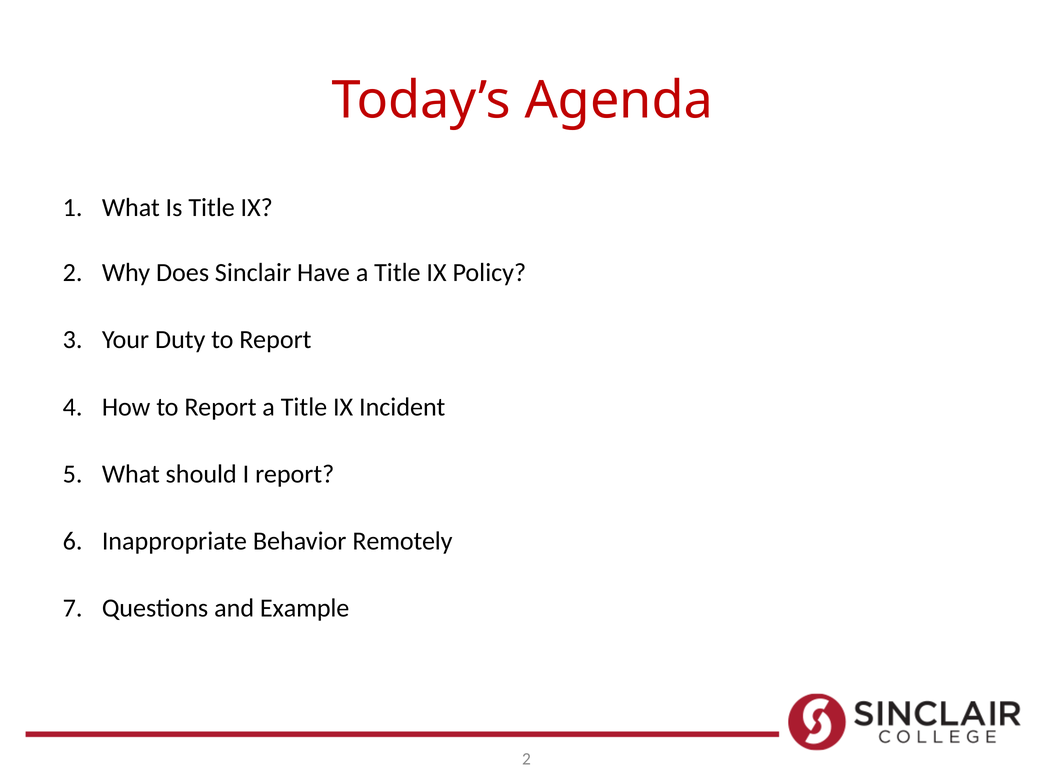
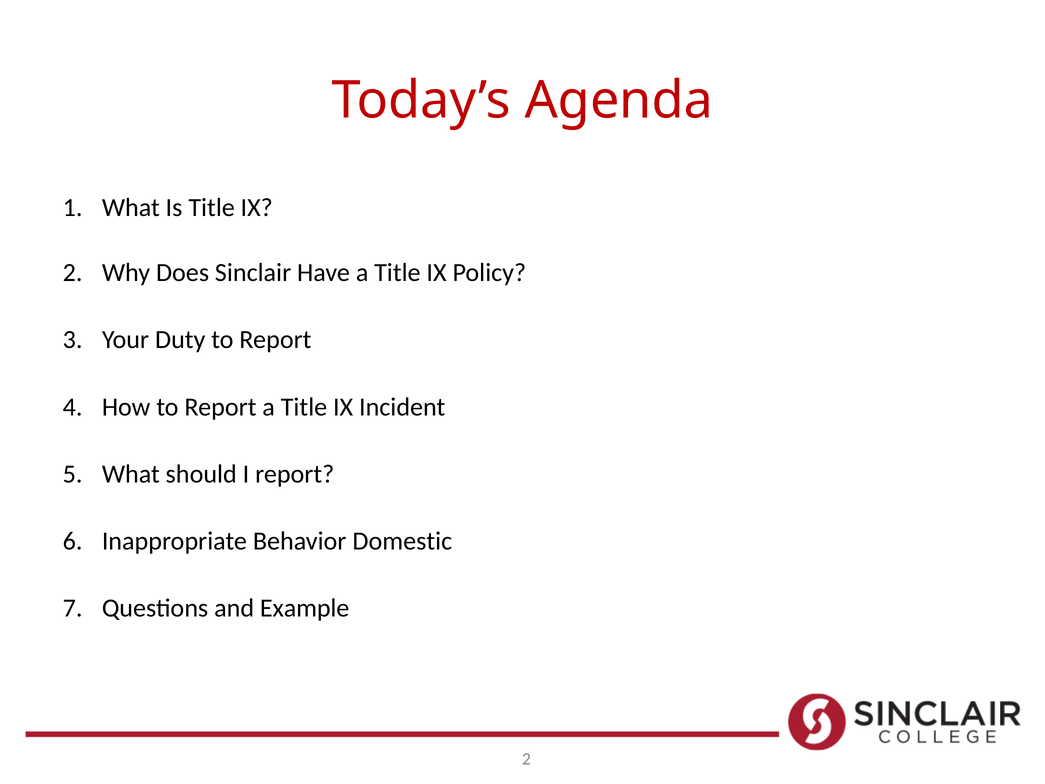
Remotely: Remotely -> Domestic (402, 541)
